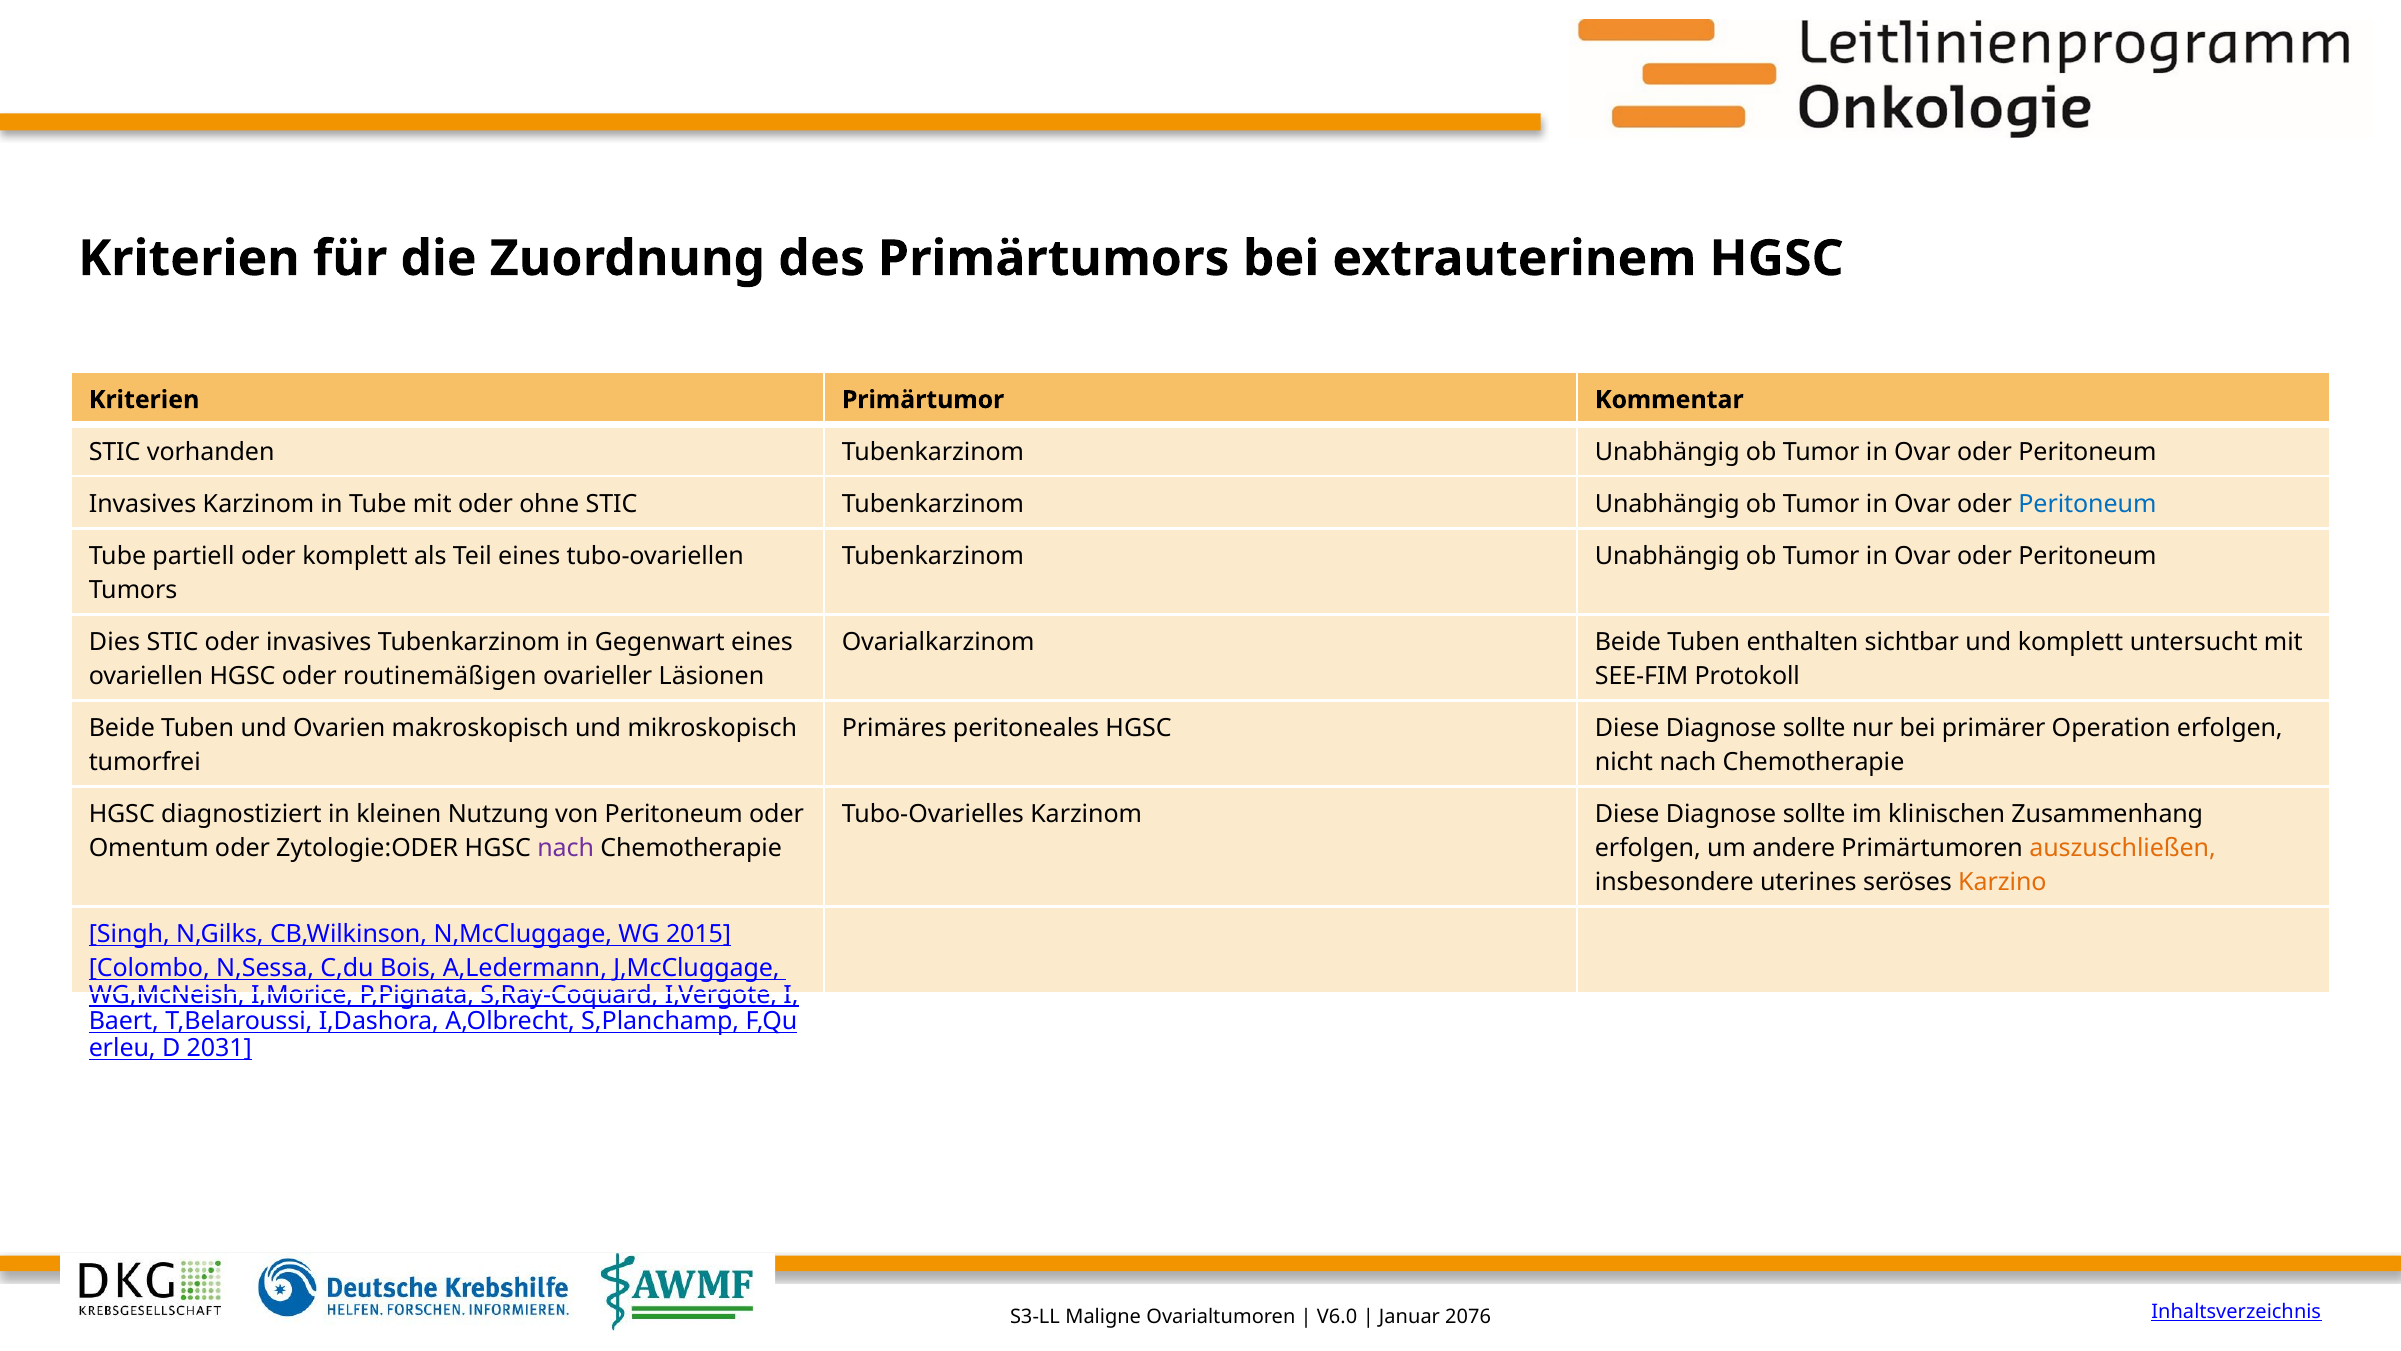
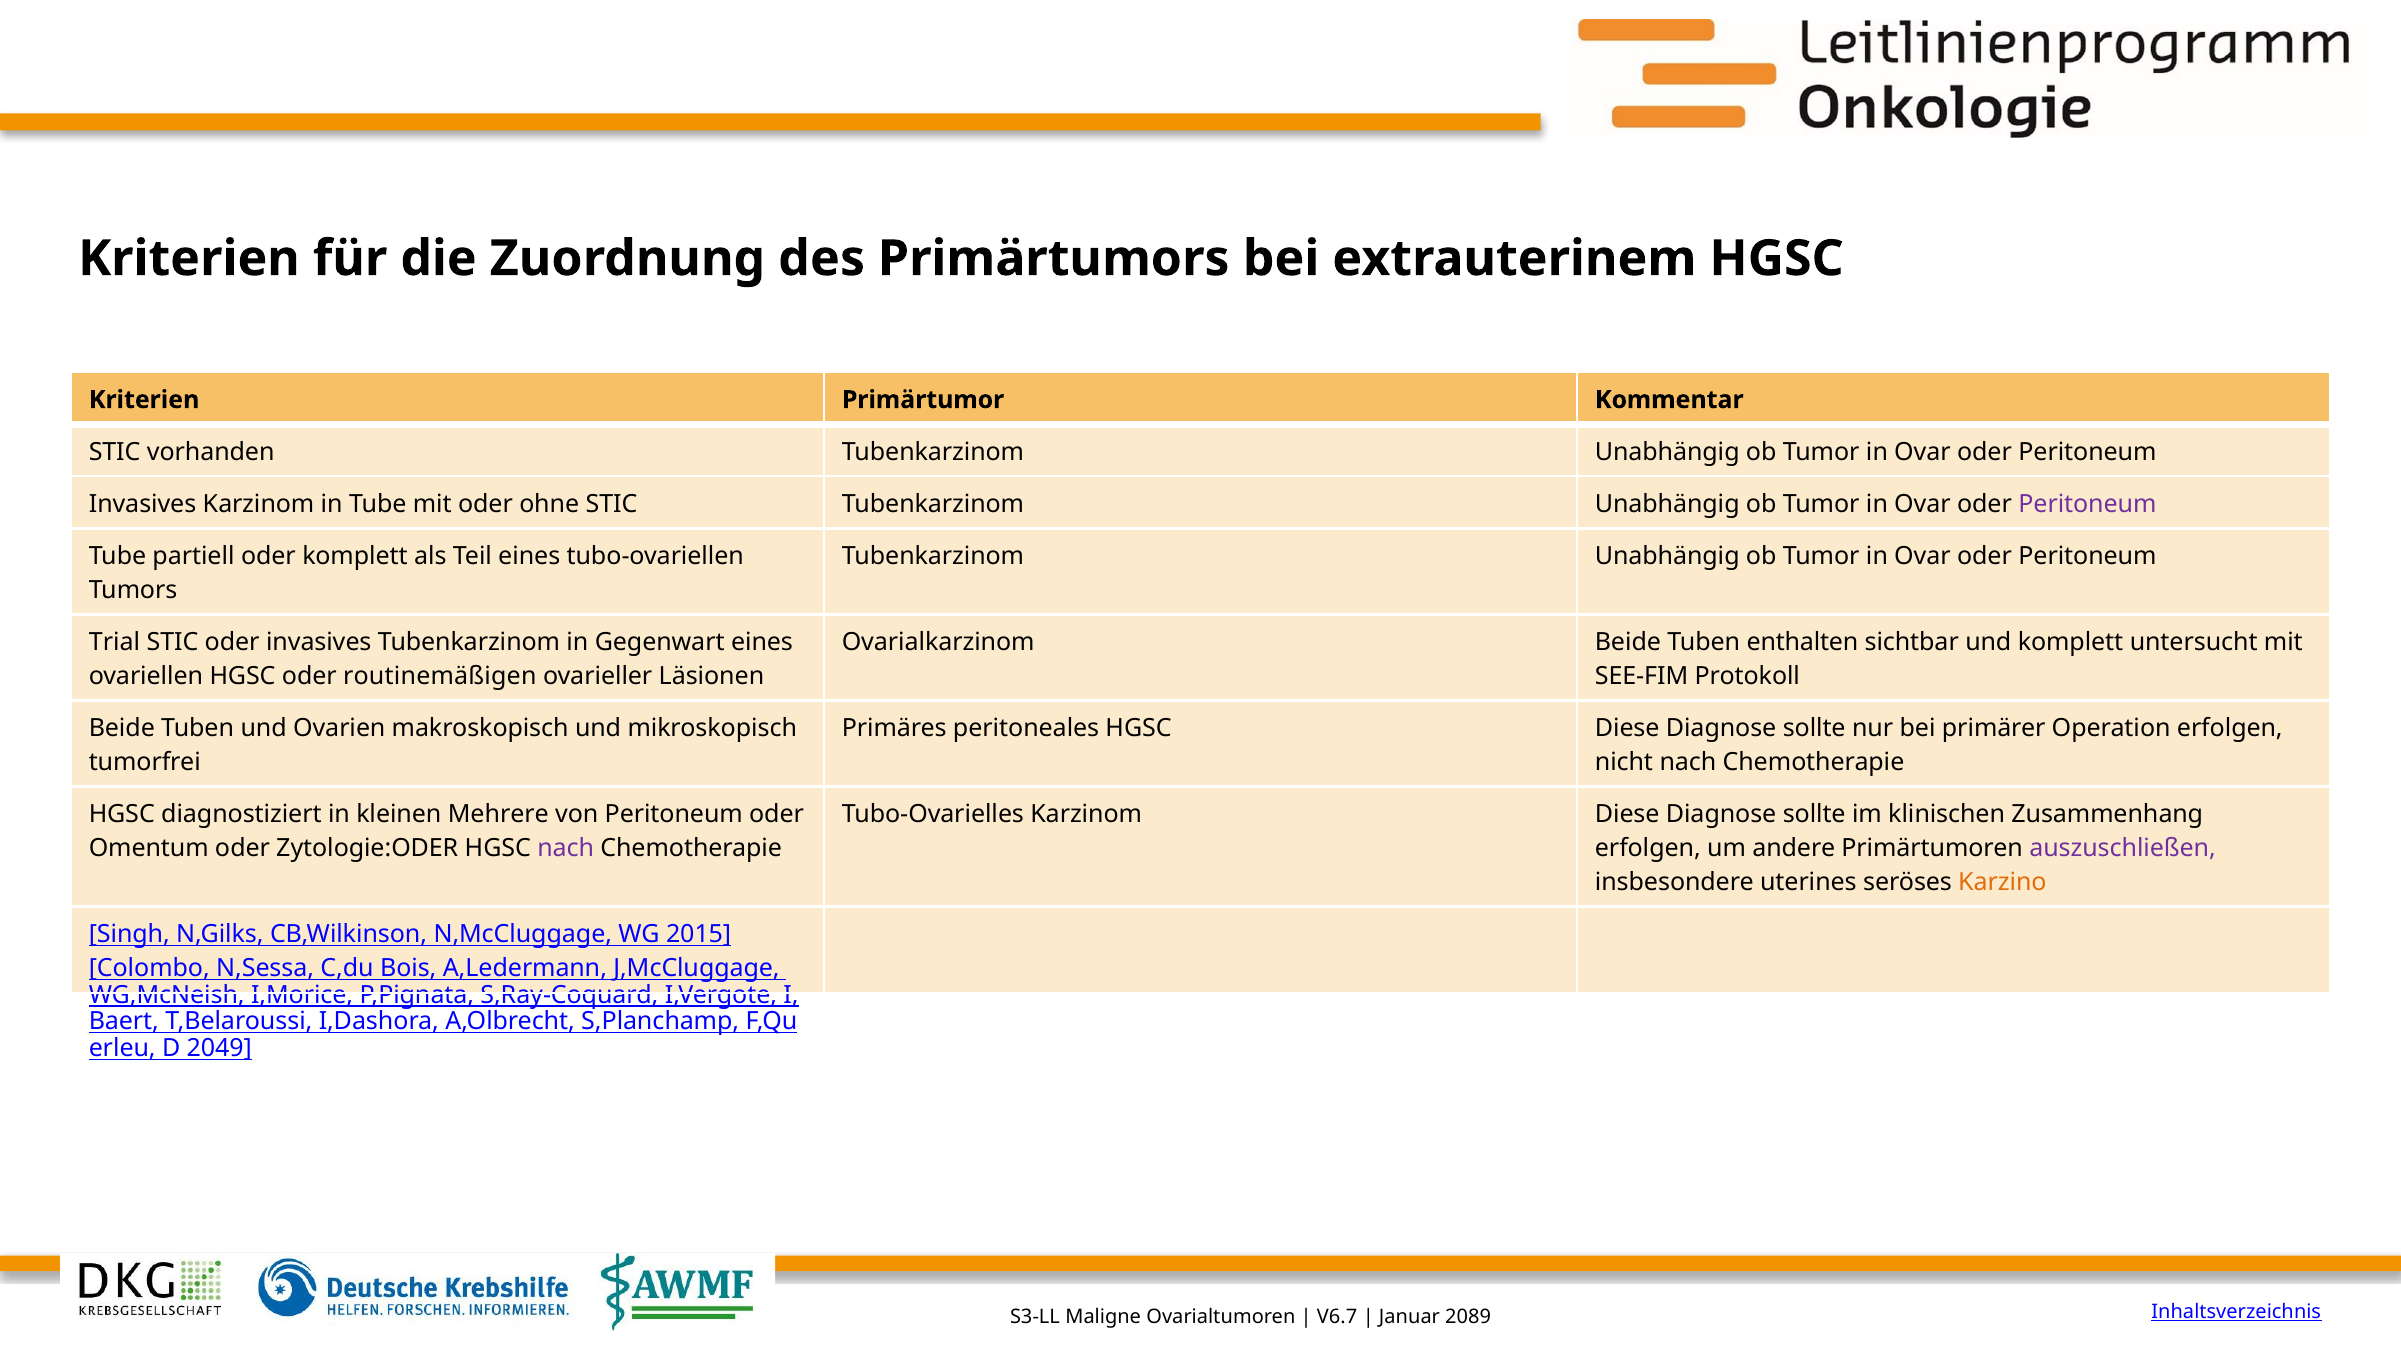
Peritoneum colour: blue -> purple (2087, 504)
Dies: Dies -> Trial (115, 642)
Nutzung: Nutzung -> Mehrere (498, 814)
auszuschließen colour: orange -> purple (2123, 848)
2031: 2031 -> 2049 (219, 1048)
V6.0: V6.0 -> V6.7 (1337, 1316)
2076: 2076 -> 2089 (1468, 1316)
